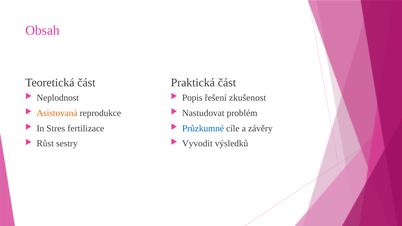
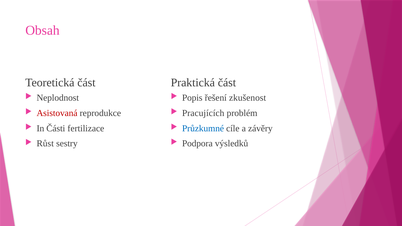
Asistovaná colour: orange -> red (57, 113)
Nastudovat: Nastudovat -> Pracujících (203, 113)
Stres: Stres -> Části (56, 128)
Vyvodit: Vyvodit -> Podpora (197, 144)
